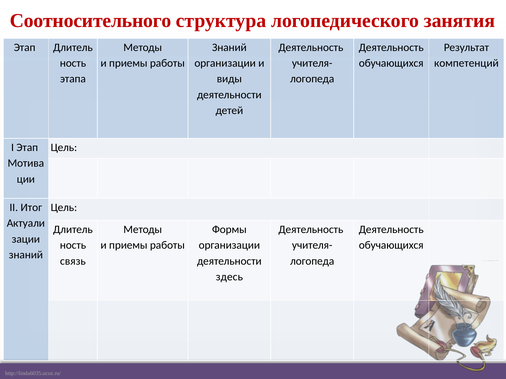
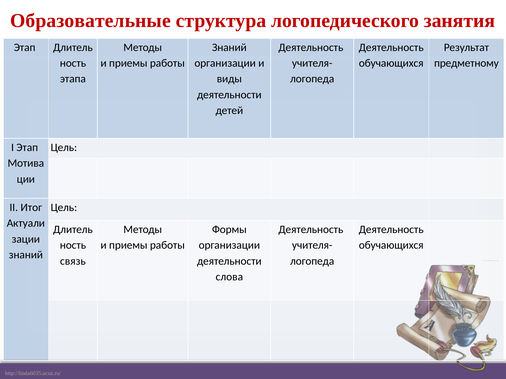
Соотносительного: Соотносительного -> Образовательные (90, 21)
компетенций: компетенций -> предметному (466, 63)
здесь: здесь -> слова (229, 277)
